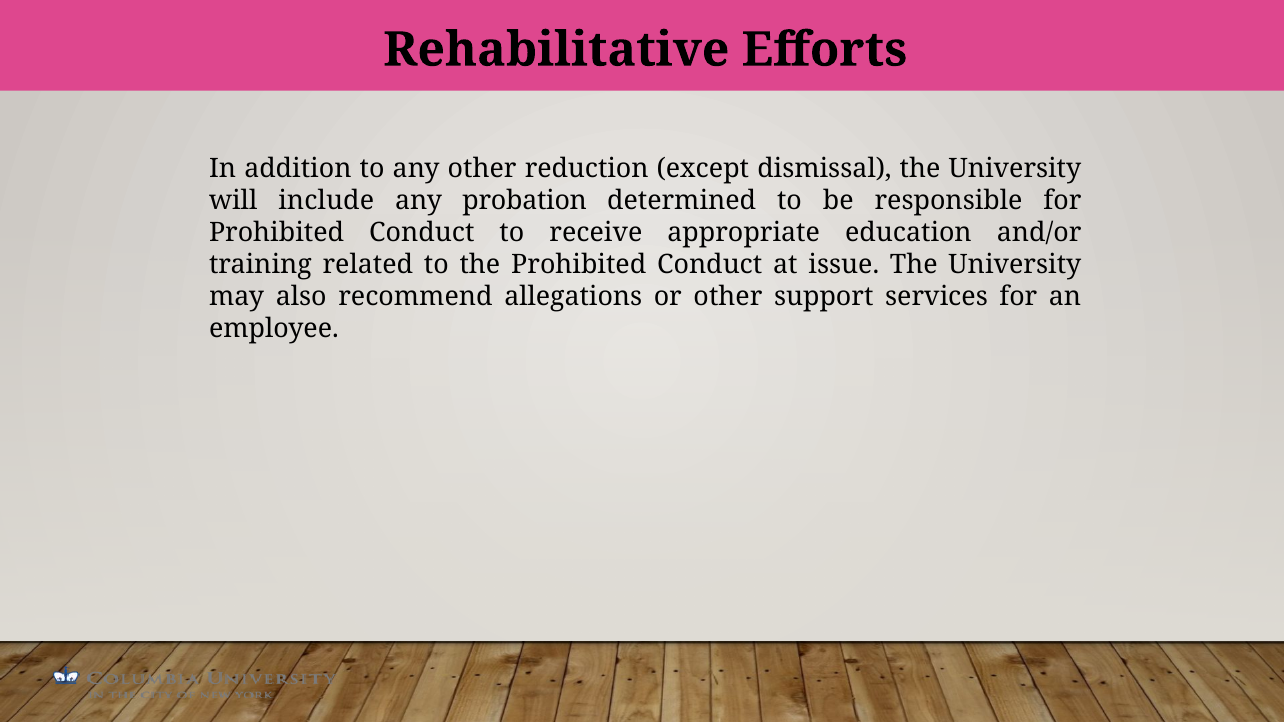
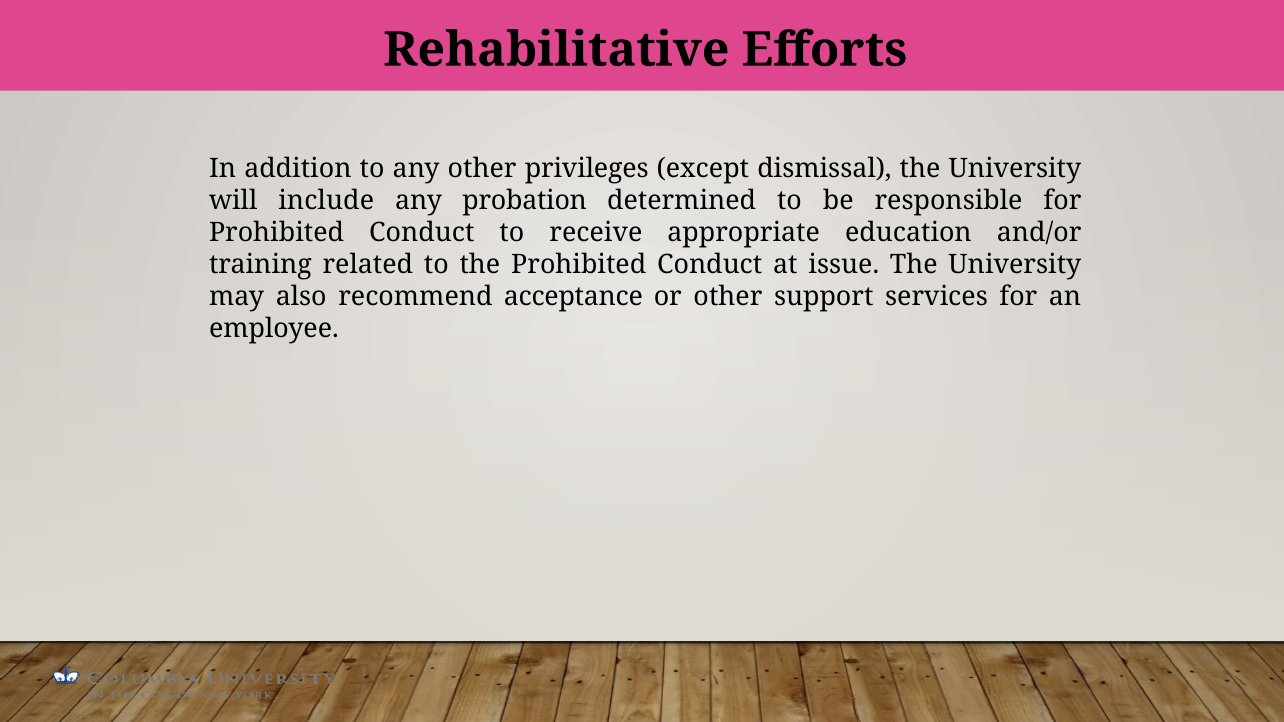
reduction: reduction -> privileges (587, 169)
allegations: allegations -> acceptance (573, 297)
